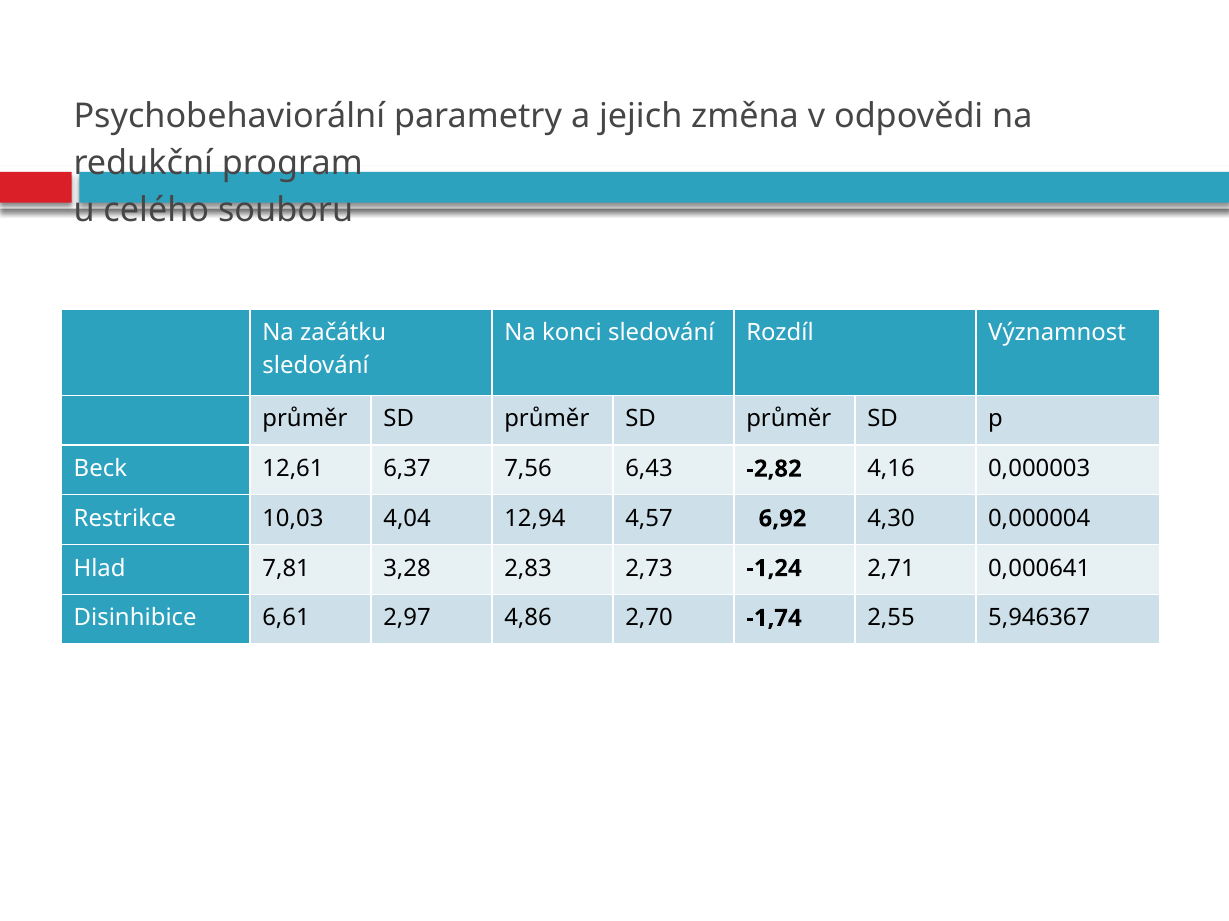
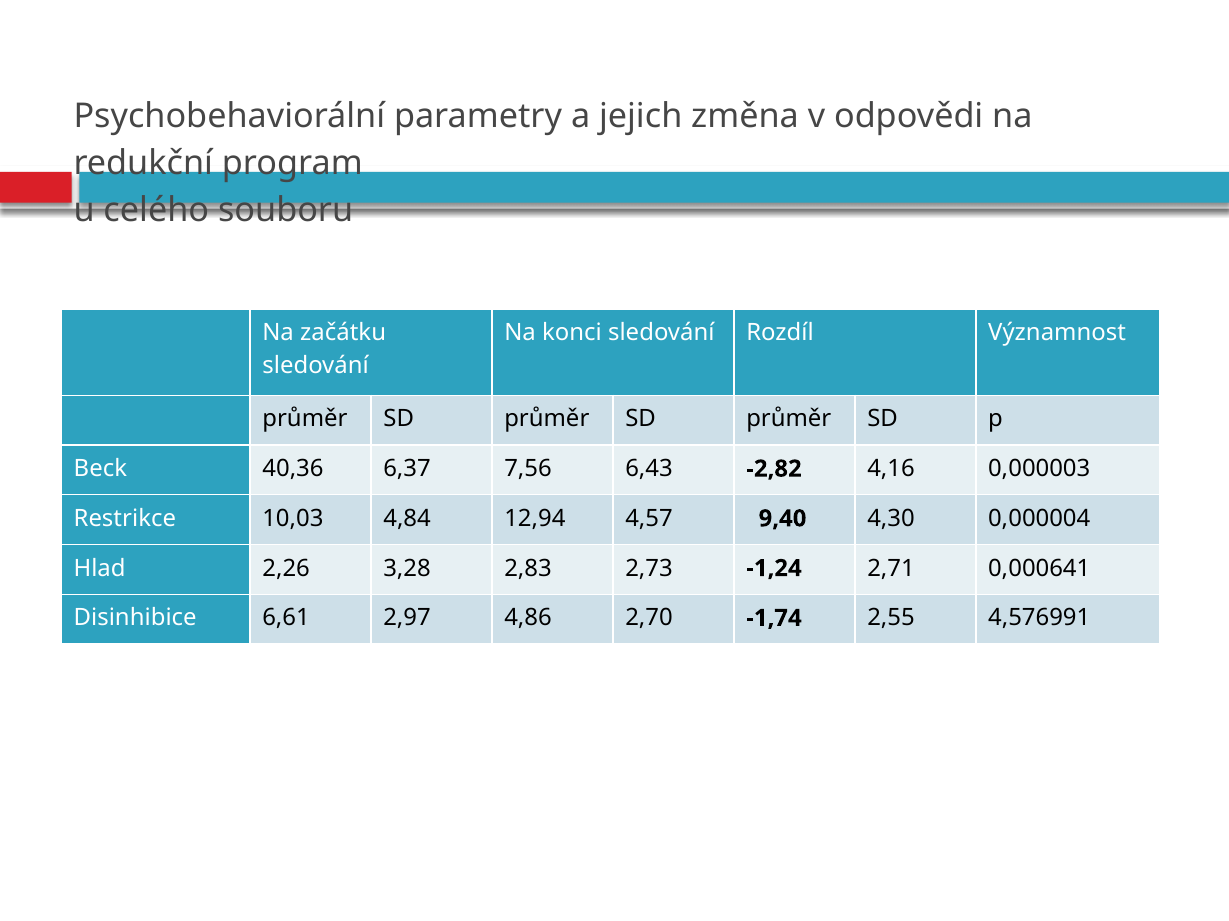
12,61: 12,61 -> 40,36 (293, 469)
4,04: 4,04 -> 4,84 (407, 519)
6,92: 6,92 -> 9,40 (783, 519)
7,81: 7,81 -> 2,26 (286, 569)
5,946367: 5,946367 -> 4,576991 (1039, 619)
